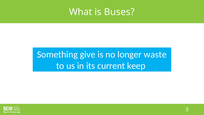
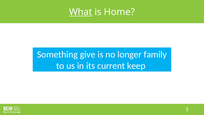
What underline: none -> present (81, 12)
Buses: Buses -> Home (119, 12)
waste: waste -> family (155, 54)
